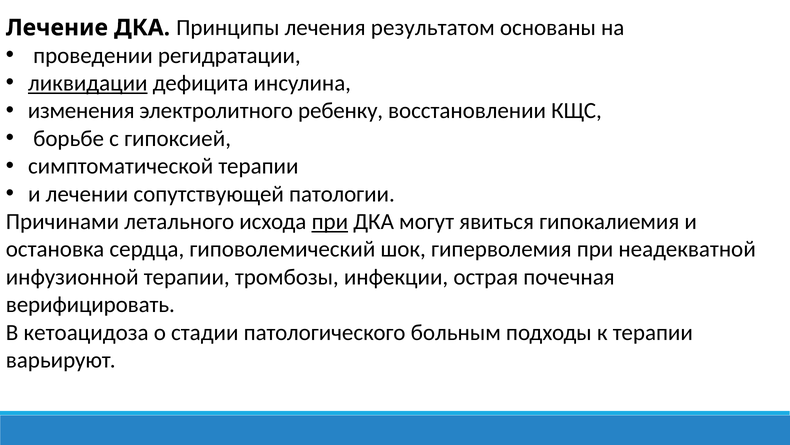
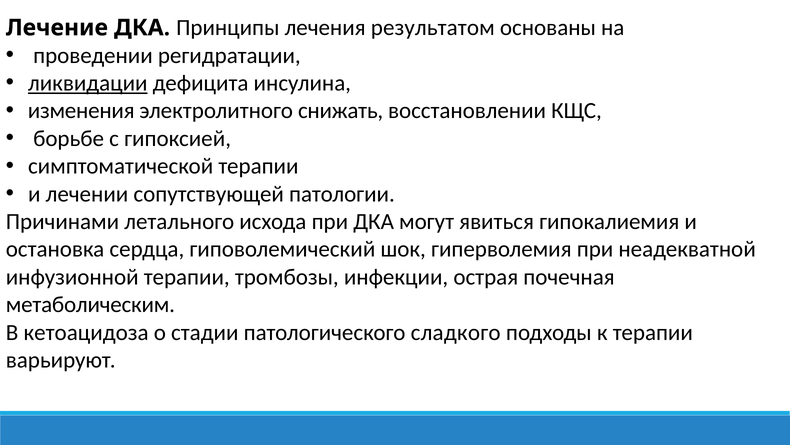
ребенку: ребенку -> снижать (341, 111)
при underline: present -> none (330, 221)
верифицировать: верифицировать -> метаболическим (90, 304)
больным: больным -> сладкого (456, 332)
